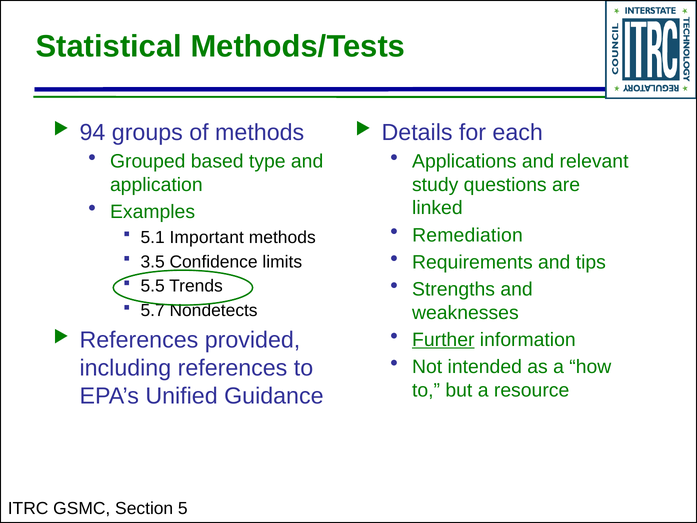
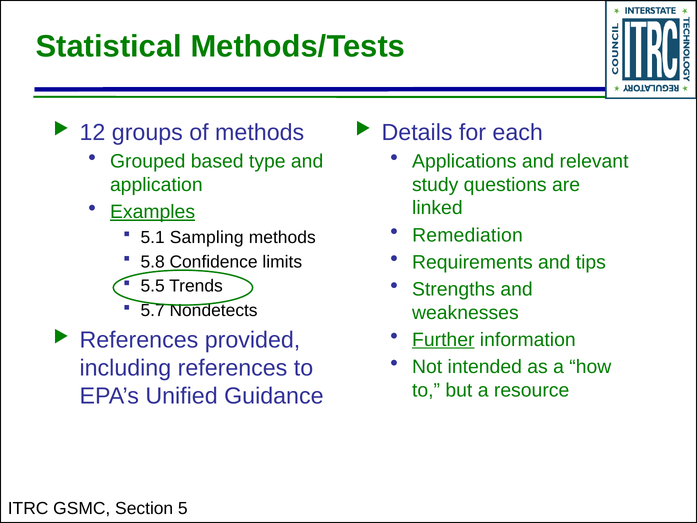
94: 94 -> 12 (92, 132)
Examples underline: none -> present (153, 212)
Important: Important -> Sampling (207, 237)
3.5: 3.5 -> 5.8 (153, 262)
